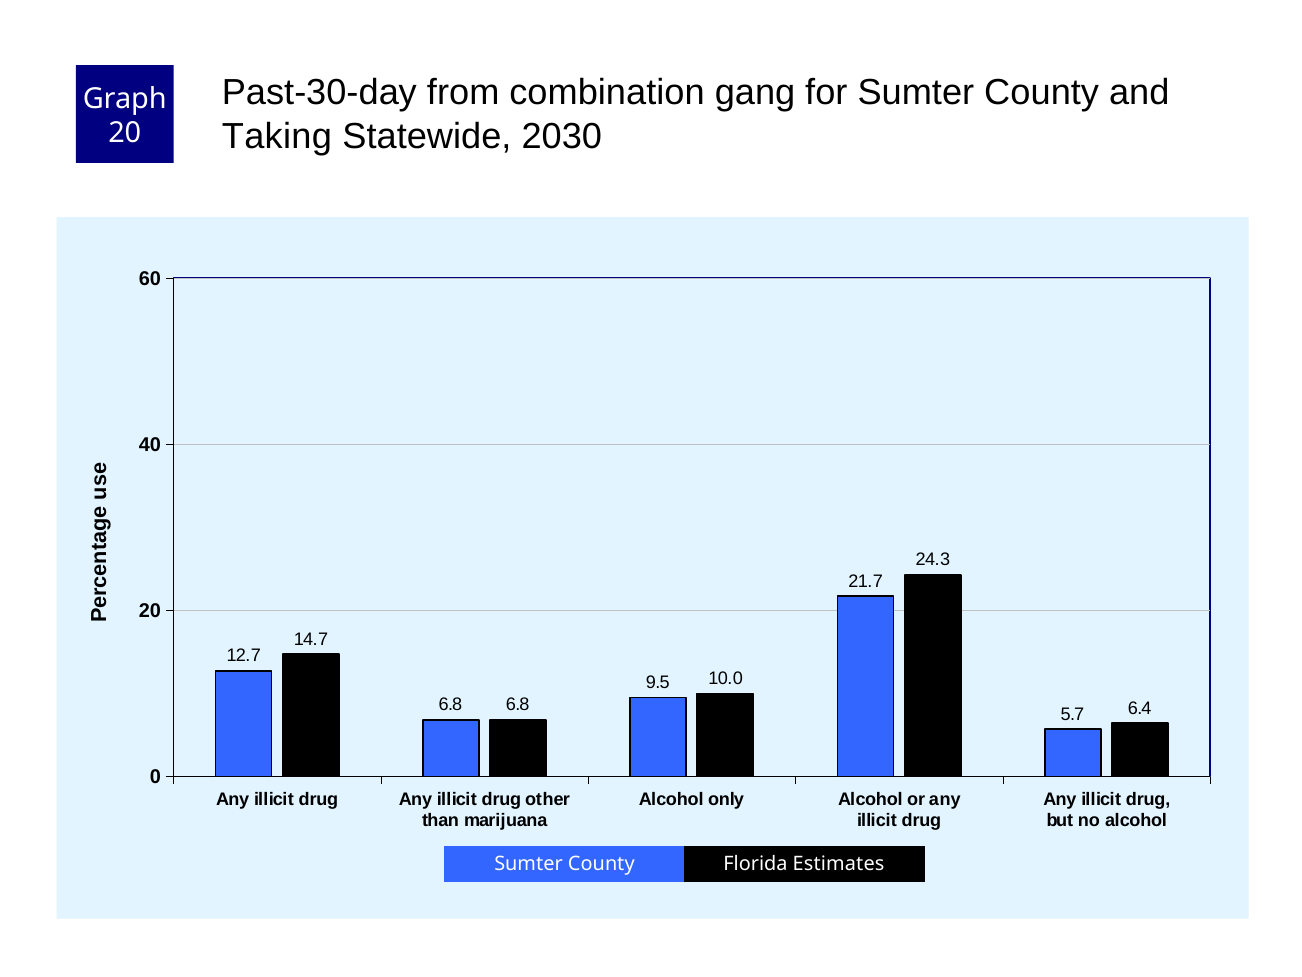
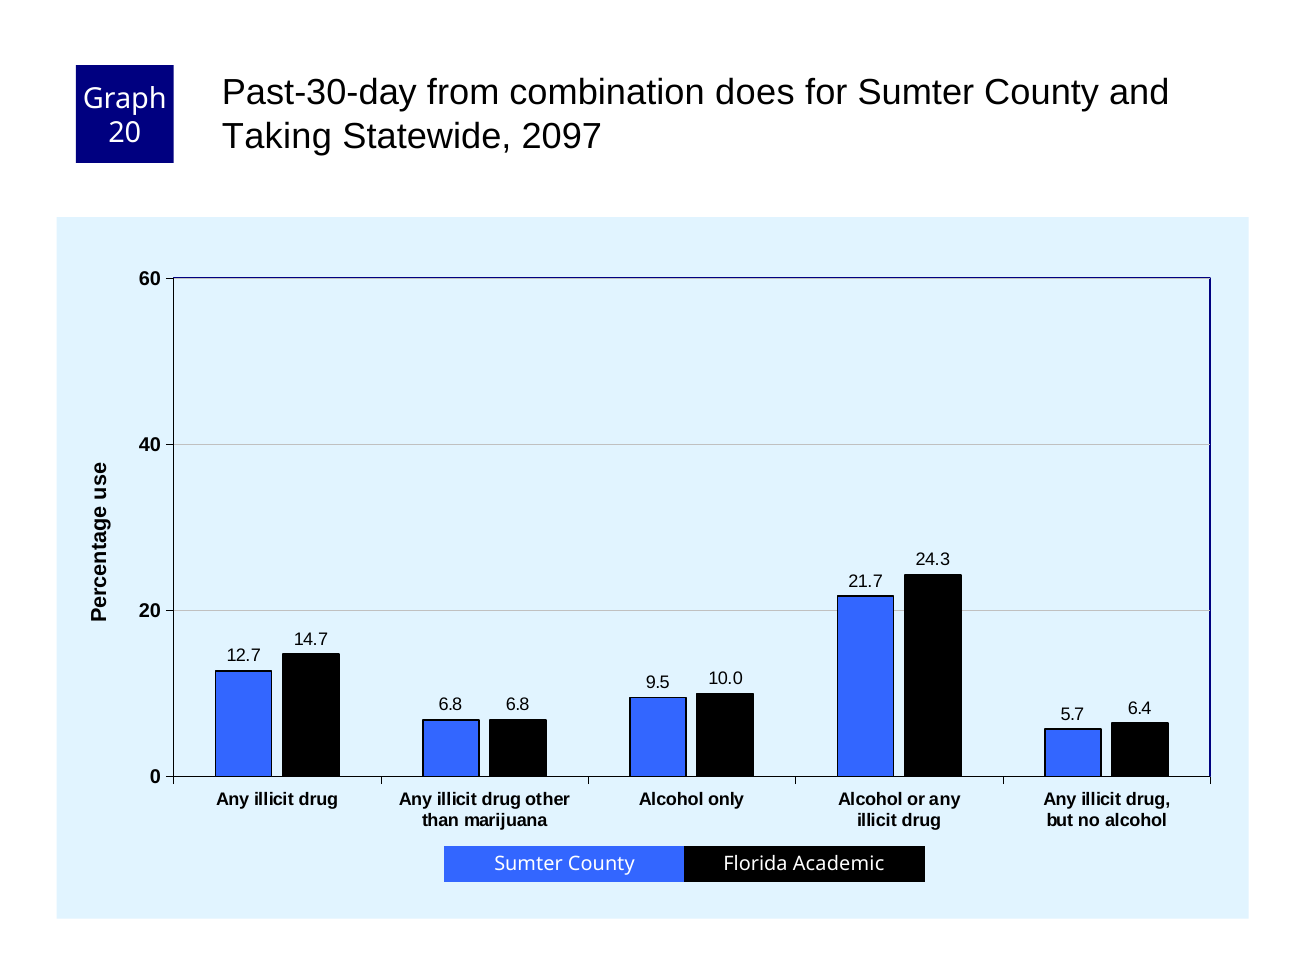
gang: gang -> does (755, 93)
2030: 2030 -> 2097 (562, 136)
Estimates: Estimates -> Academic (839, 863)
